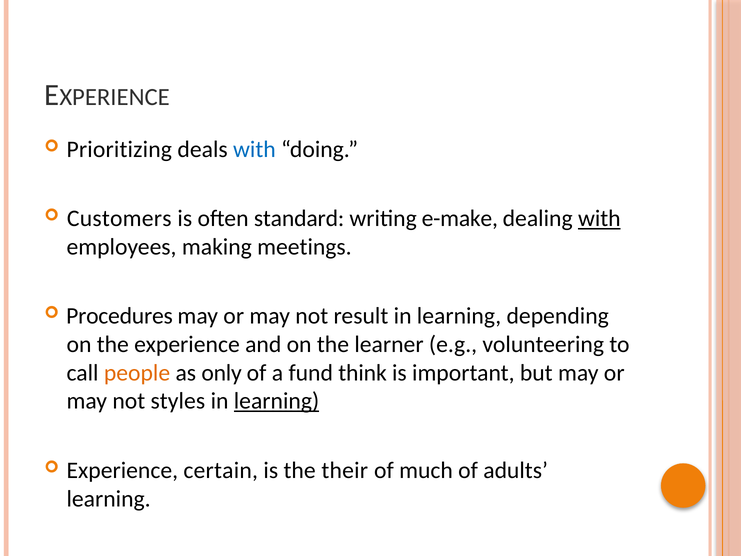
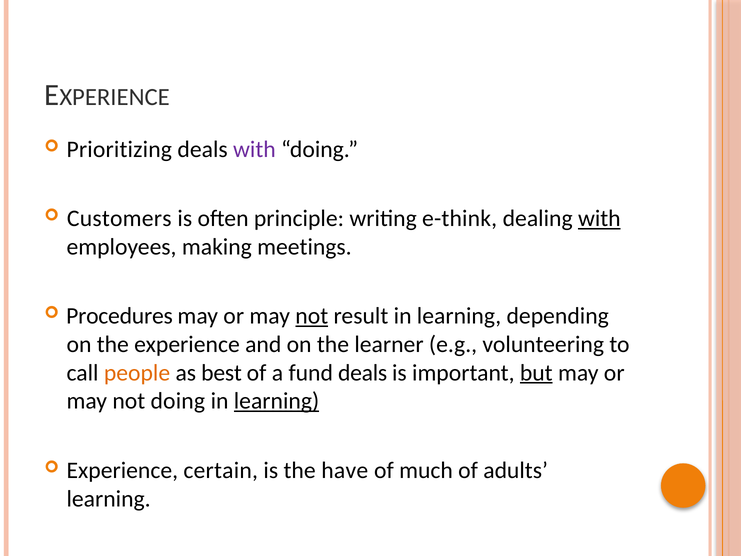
with colour: blue -> purple (254, 149)
standard: standard -> principle (299, 218)
e-make: e-make -> e-think (460, 218)
not underline: none -> present (312, 316)
only: only -> best (222, 373)
fund think: think -> deals (363, 373)
but underline: none -> present (536, 373)
not styles: styles -> doing (178, 401)
their: their -> have (345, 470)
